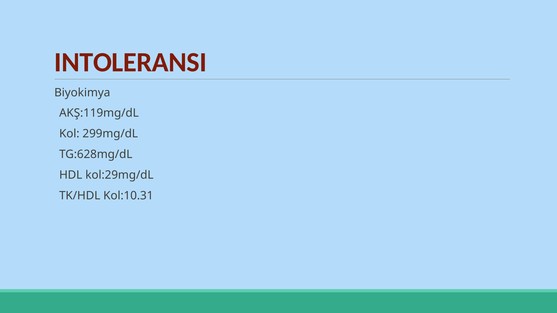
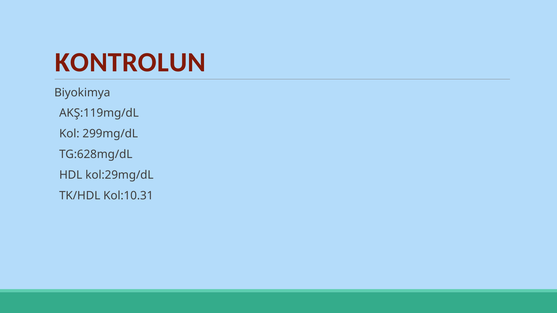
INTOLERANSI: INTOLERANSI -> KONTROLUN (130, 62)
